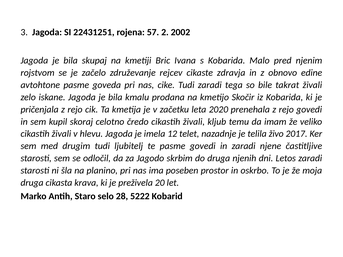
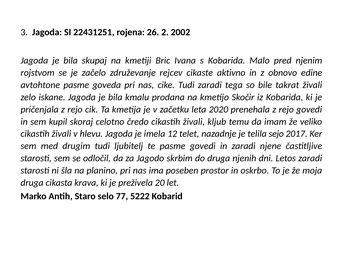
57: 57 -> 26 (153, 32)
zdravja: zdravja -> aktivno (231, 73)
živo: živo -> sejo (276, 134)
28: 28 -> 77 (122, 196)
